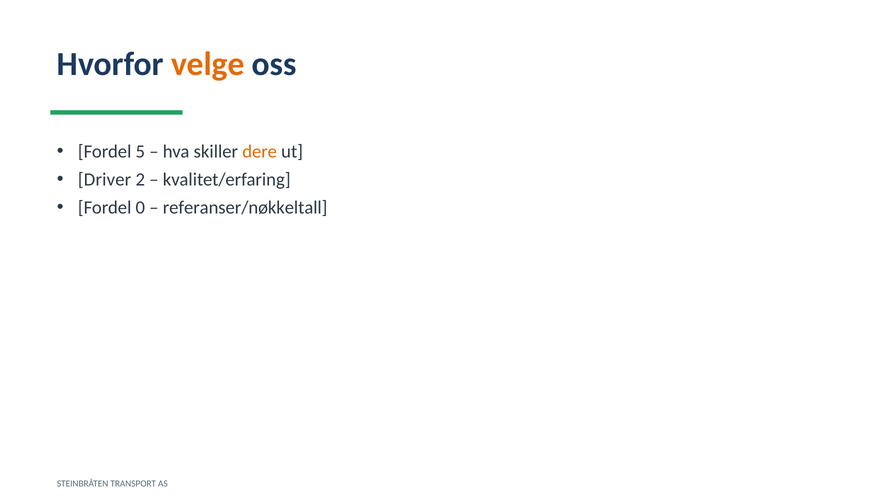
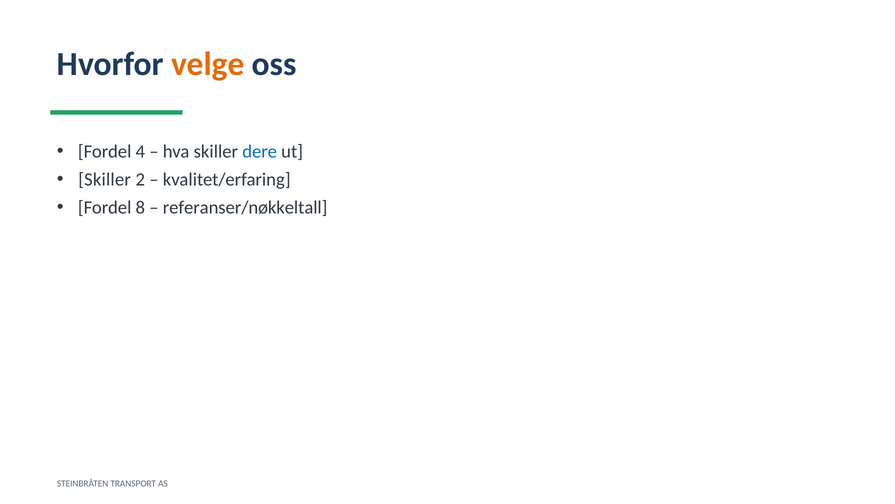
5: 5 -> 4 (140, 152)
dere colour: orange -> blue (260, 152)
Driver: Driver -> Skiller (105, 180)
0: 0 -> 8 (140, 208)
